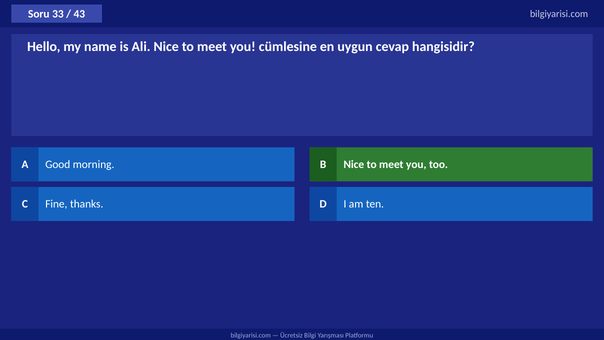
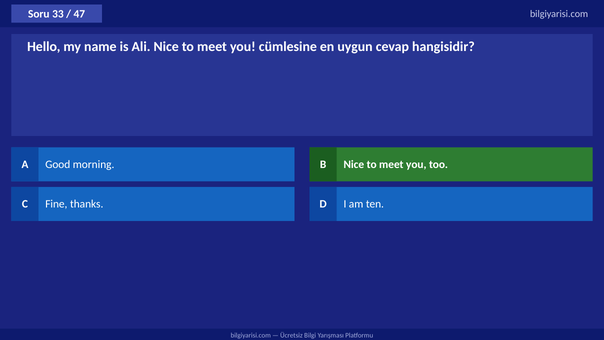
43: 43 -> 47 (79, 14)
